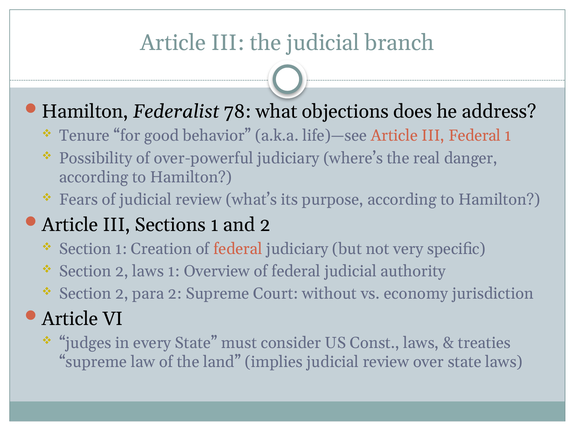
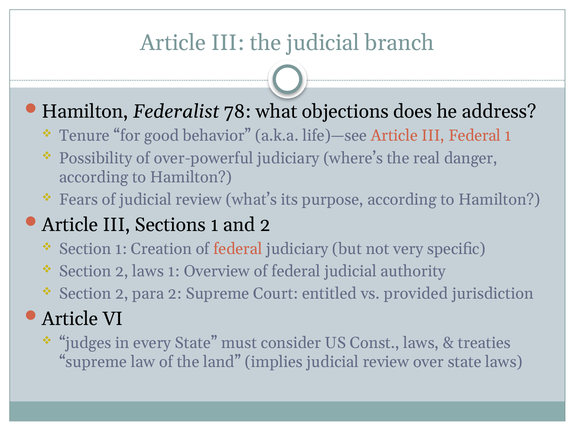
without: without -> entitled (329, 294)
economy: economy -> provided (416, 294)
